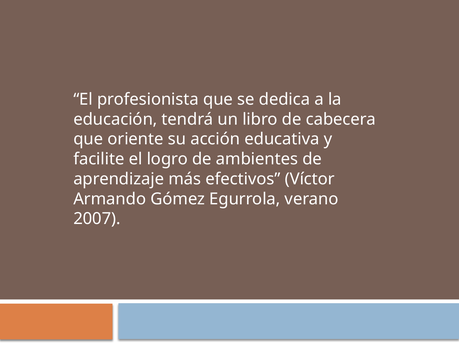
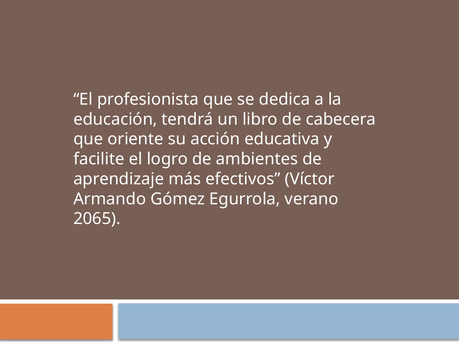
2007: 2007 -> 2065 (97, 219)
